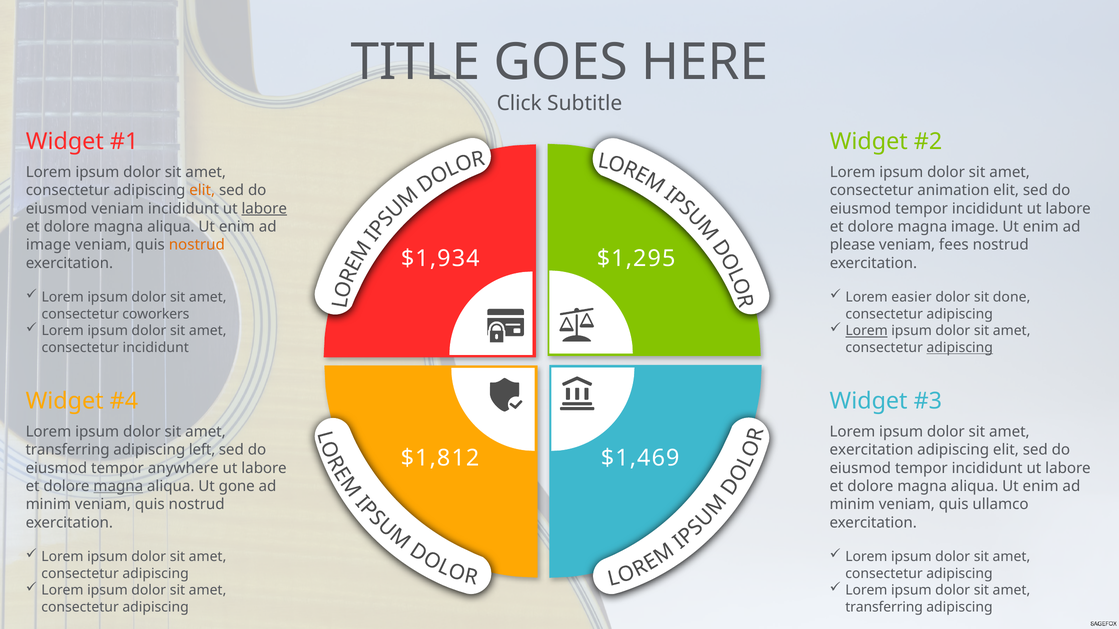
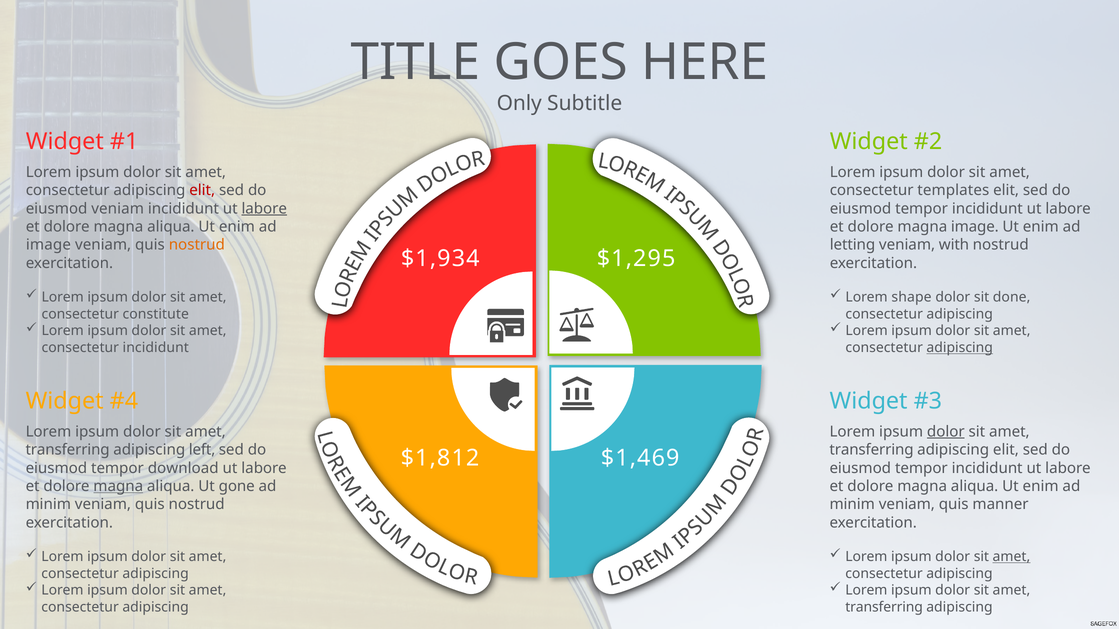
Click: Click -> Only (519, 103)
elit colour: orange -> red (202, 191)
animation: animation -> templates (953, 191)
please: please -> letting (852, 245)
fees: fees -> with (954, 245)
easier: easier -> shape (912, 298)
coworkers: coworkers -> constitute (156, 314)
Lorem underline: present -> none (867, 331)
dolor underline: none -> present (946, 432)
exercitation: exercitation -> transferring (872, 450)
anywhere: anywhere -> download (183, 468)
ullamco: ullamco -> manner (1001, 505)
amet underline: none -> present (1011, 557)
